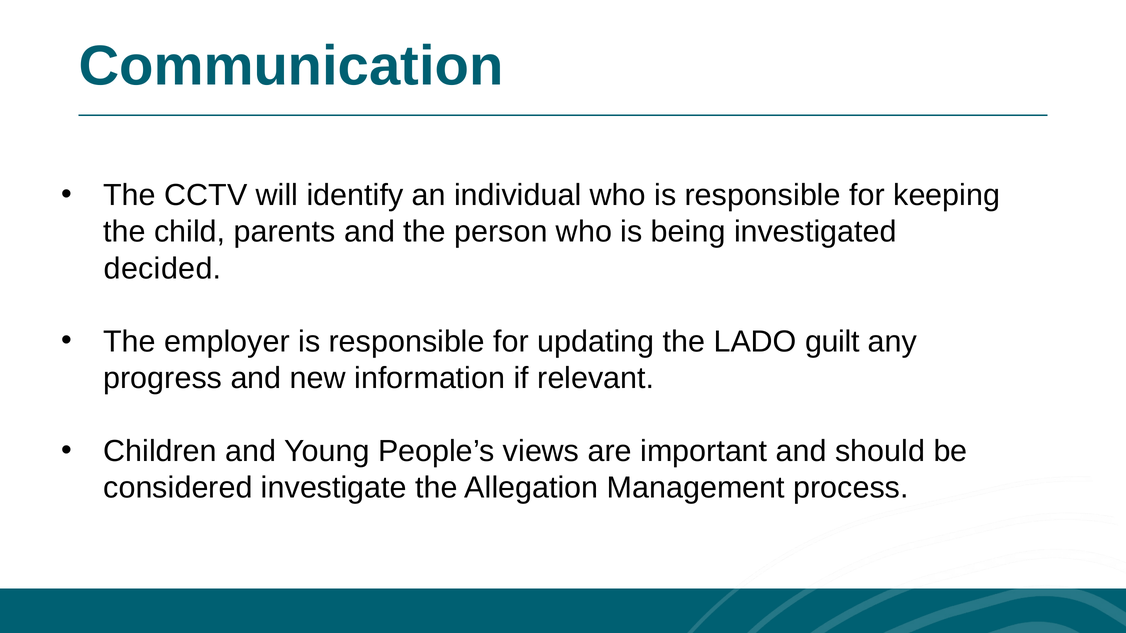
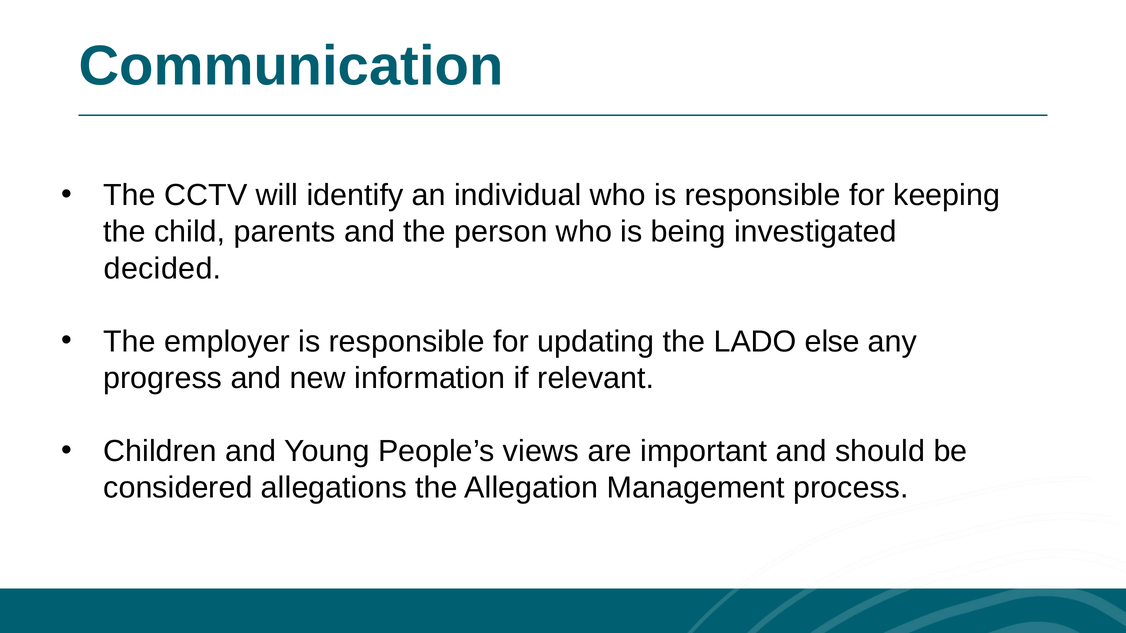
guilt: guilt -> else (832, 342)
investigate: investigate -> allegations (334, 488)
